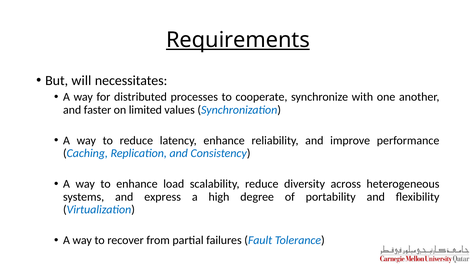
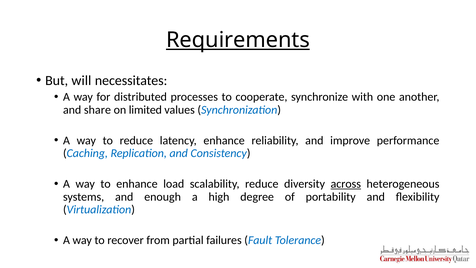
faster: faster -> share (97, 110)
across underline: none -> present (346, 184)
express: express -> enough (163, 197)
